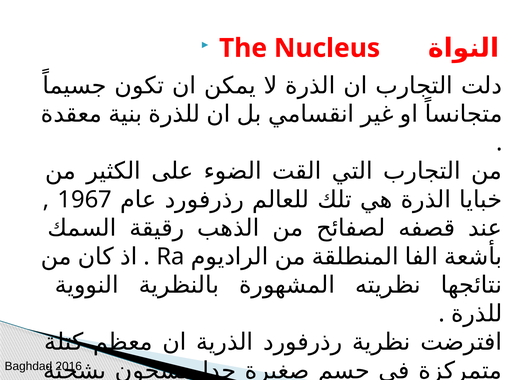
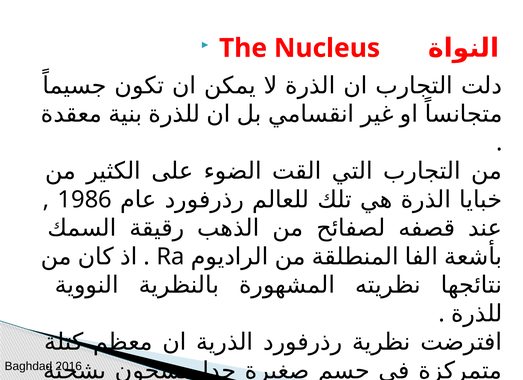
1967: 1967 -> 1986 (85, 200)
